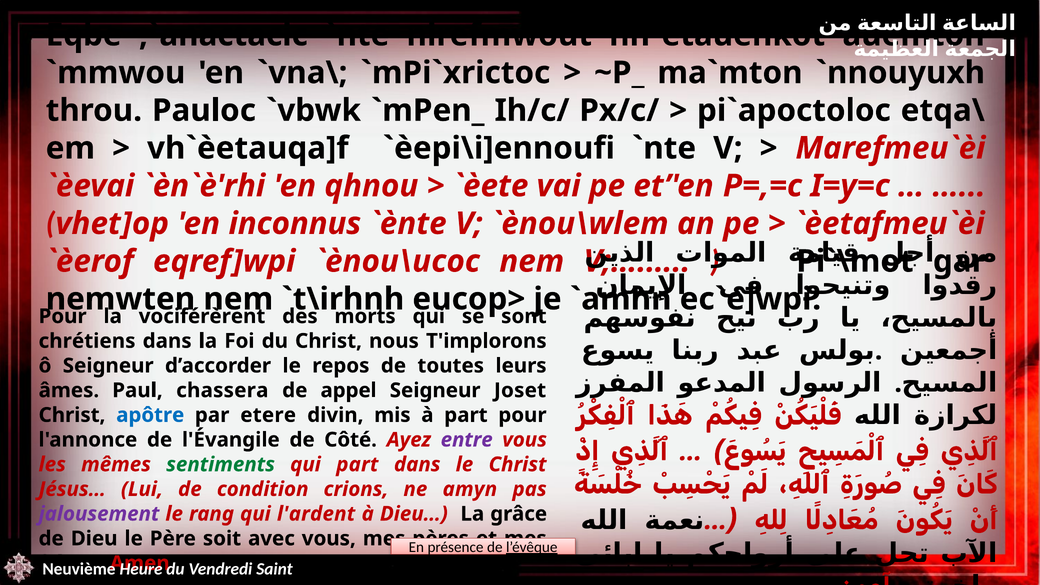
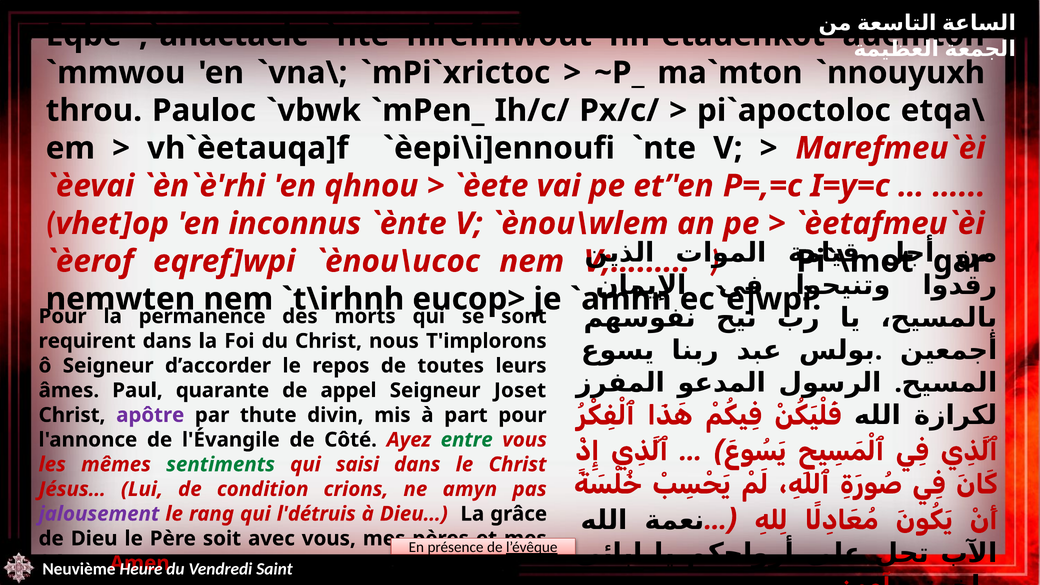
vociférèrent: vociférèrent -> permanence (202, 316)
chrétiens: chrétiens -> requirent (87, 341)
chassera: chassera -> quarante (222, 390)
apôtre colour: blue -> purple (150, 415)
etere: etere -> thute (268, 415)
entre colour: purple -> green (467, 440)
qui part: part -> saisi (358, 464)
l'ardent: l'ardent -> l'détruis (316, 514)
